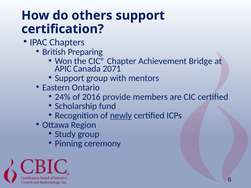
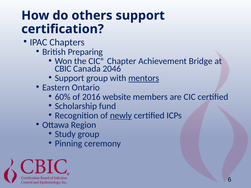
APIC: APIC -> CBIC (63, 69)
2071: 2071 -> 2046 (112, 69)
mentors underline: none -> present (144, 78)
24%: 24% -> 60% (63, 97)
provide: provide -> website (117, 97)
